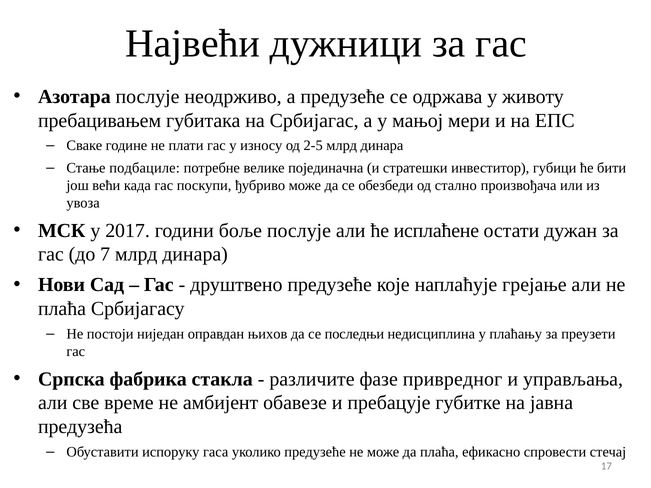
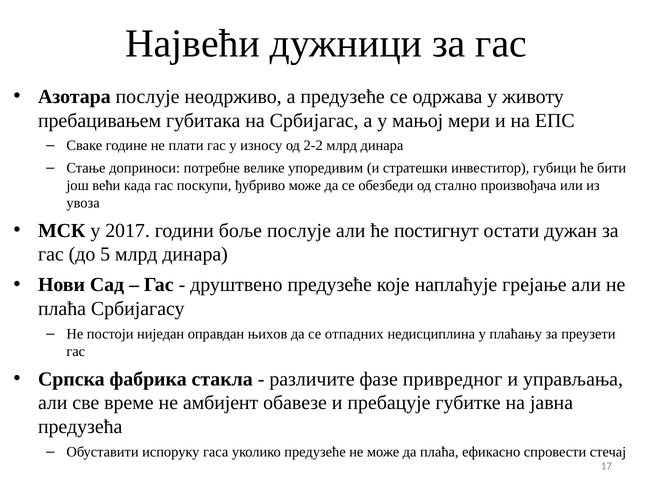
2-5: 2-5 -> 2-2 (313, 146)
подбациле: подбациле -> доприноси (145, 168)
појединачна: појединачна -> упоредивим (326, 168)
исплаћене: исплаћене -> постигнут (436, 231)
7: 7 -> 5 (105, 254)
последњи: последњи -> отпадних (354, 334)
